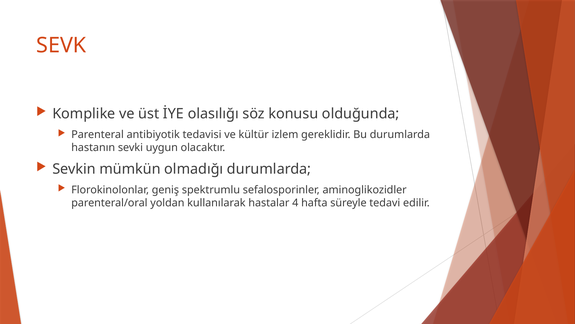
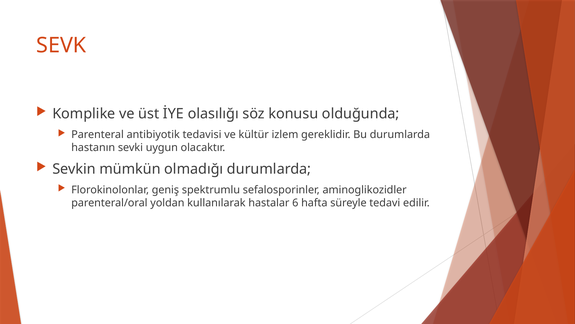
4: 4 -> 6 (295, 203)
